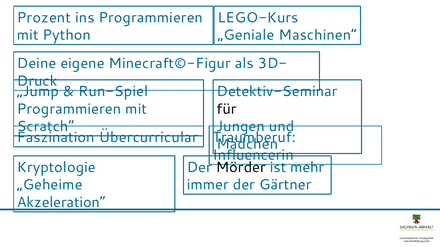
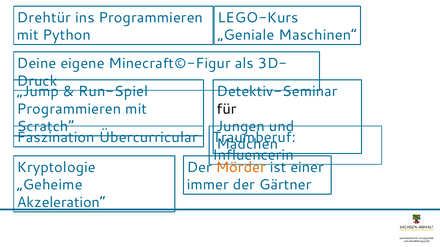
Prozent: Prozent -> Drehtür (44, 18)
Mörder colour: black -> orange (241, 168)
mehr: mehr -> einer (307, 168)
